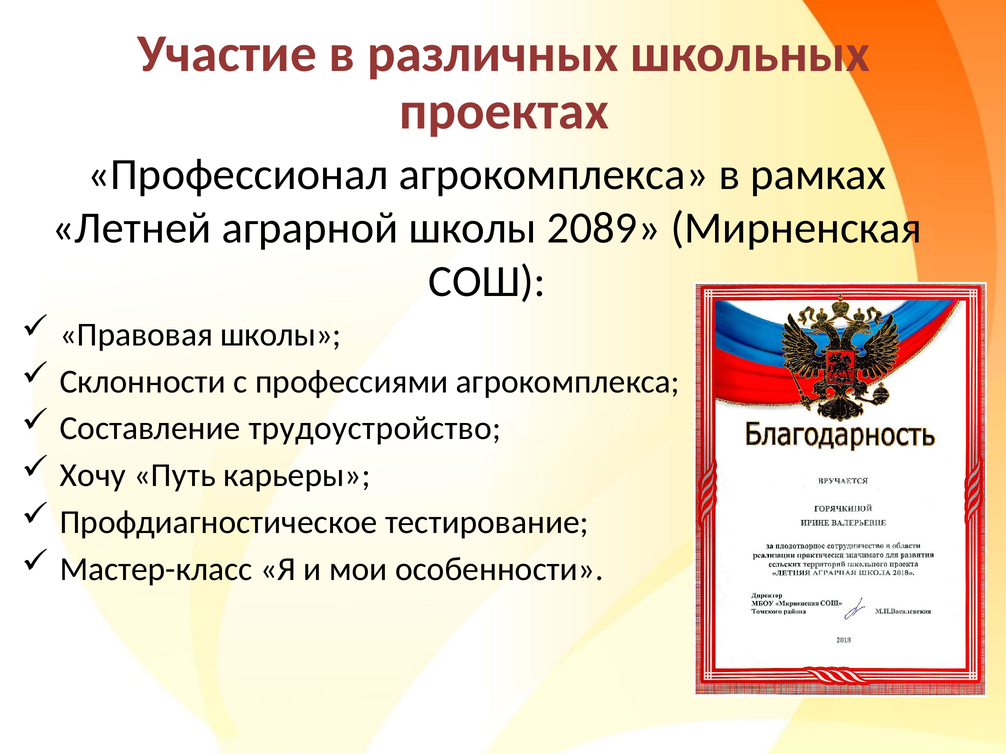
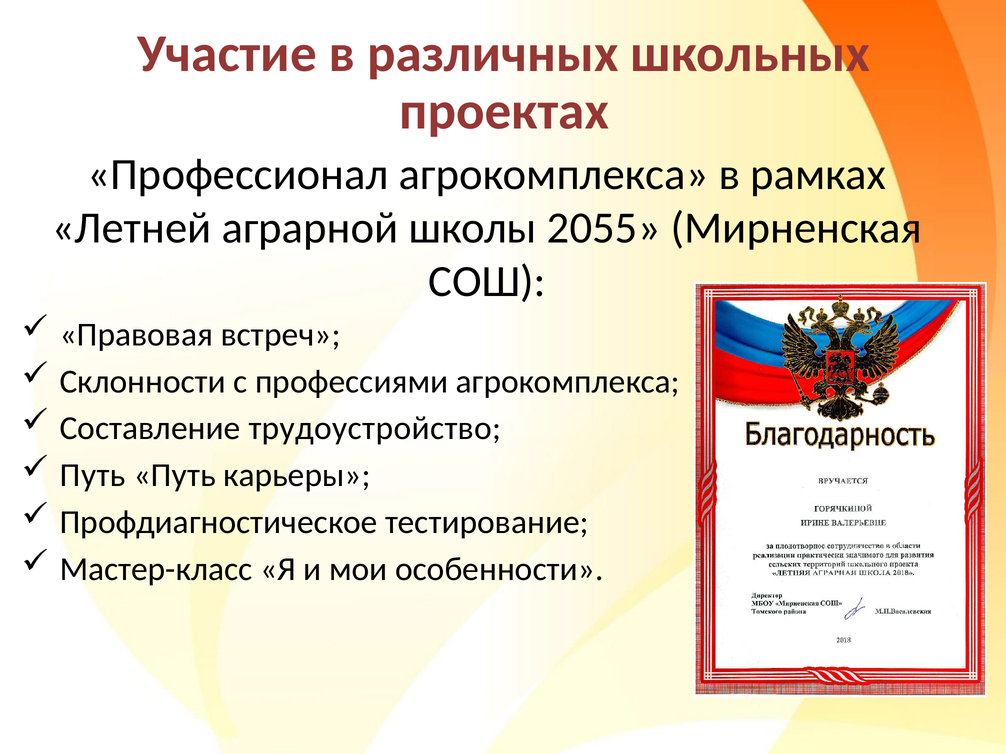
2089: 2089 -> 2055 (604, 228)
Правовая школы: школы -> встреч (281, 335)
Хочу: Хочу -> Путь (93, 476)
